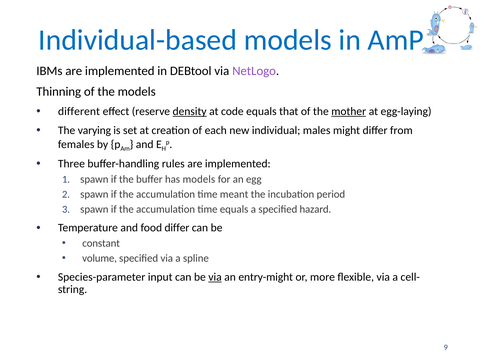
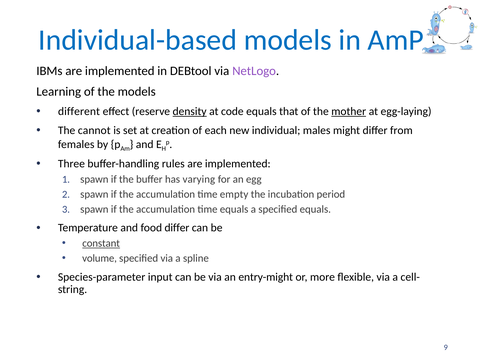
Thinning: Thinning -> Learning (59, 92)
varying: varying -> cannot (94, 131)
has models: models -> varying (199, 179)
meant: meant -> empty (234, 194)
specified hazard: hazard -> equals (315, 209)
constant underline: none -> present (101, 244)
via underline: present -> none (215, 277)
